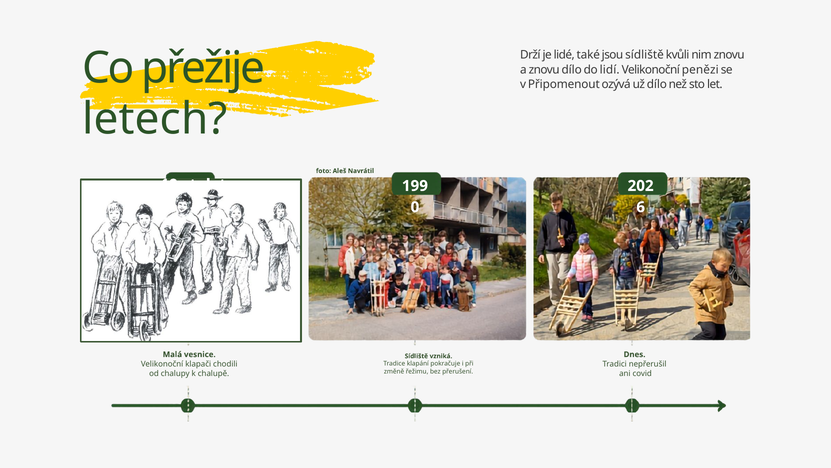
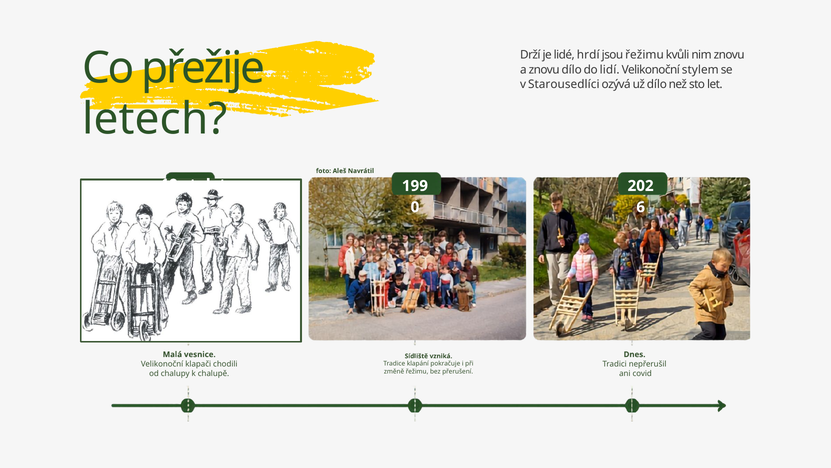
také: také -> hrdí (588, 55)
jsou sídliště: sídliště -> řežimu (645, 55)
penězi: penězi -> stylem (700, 70)
Připomenout: Připomenout -> Starousedlíci (564, 84)
